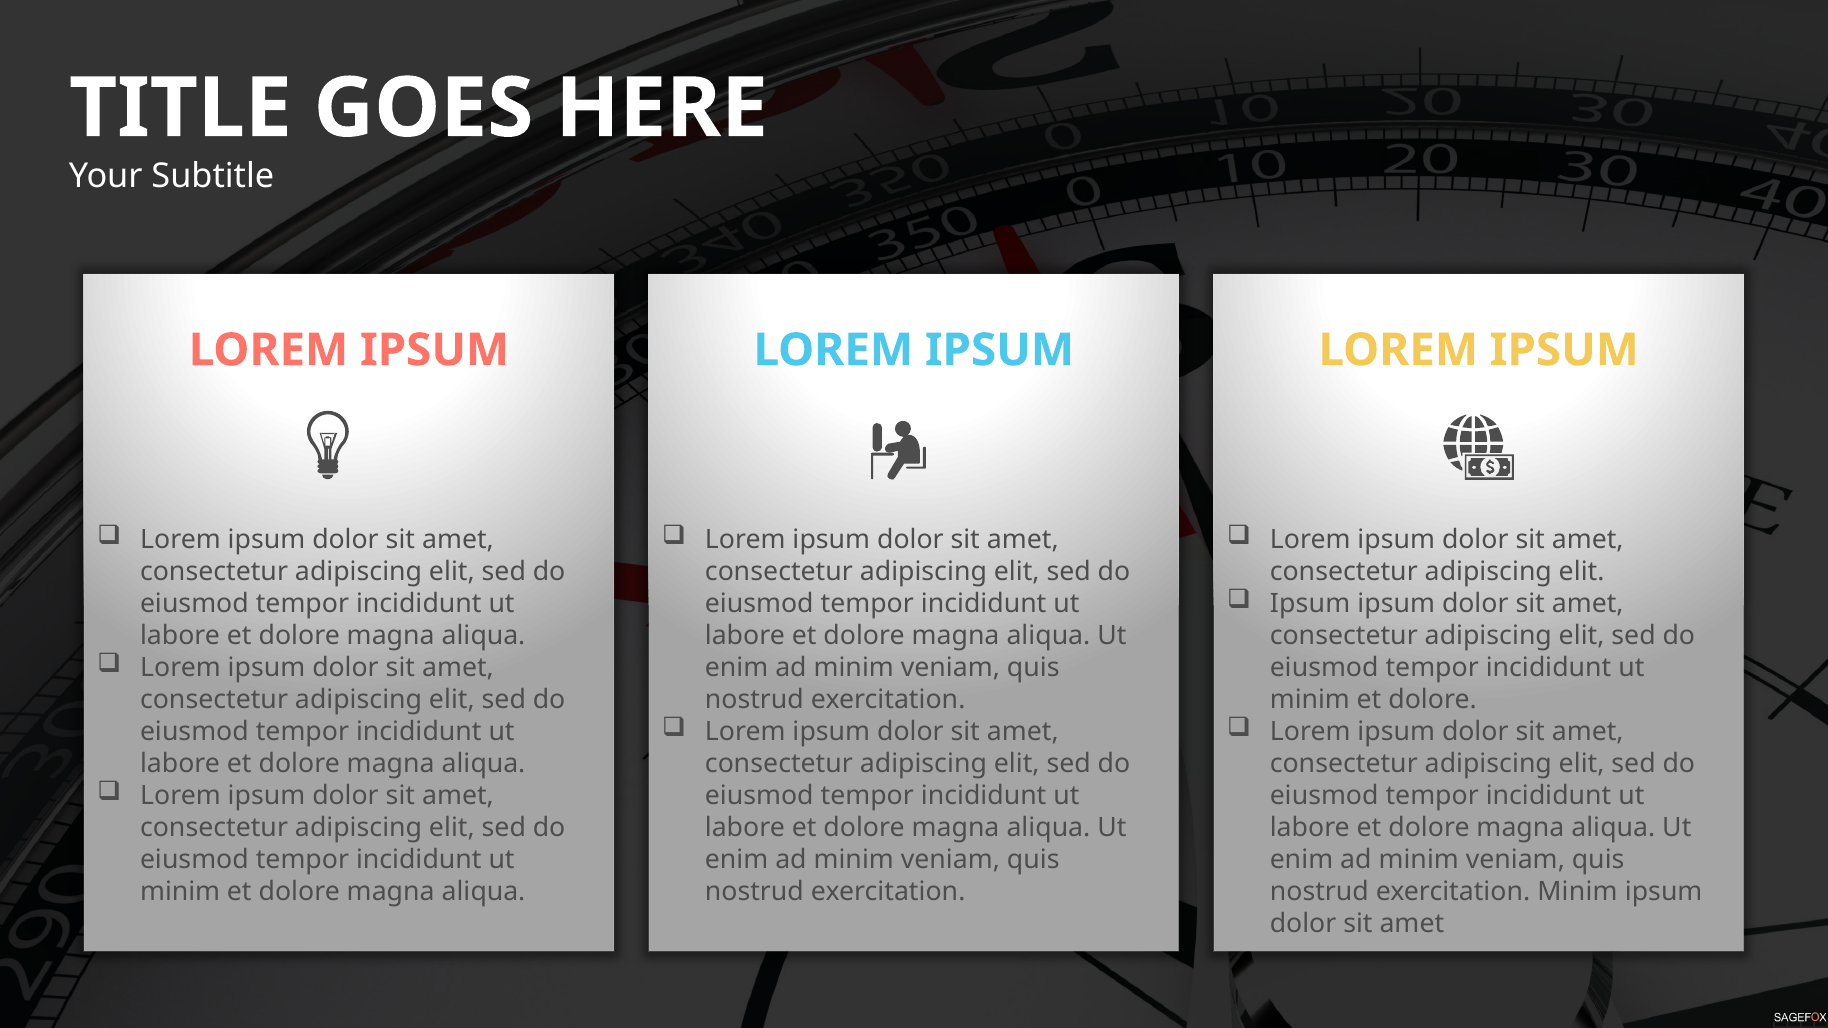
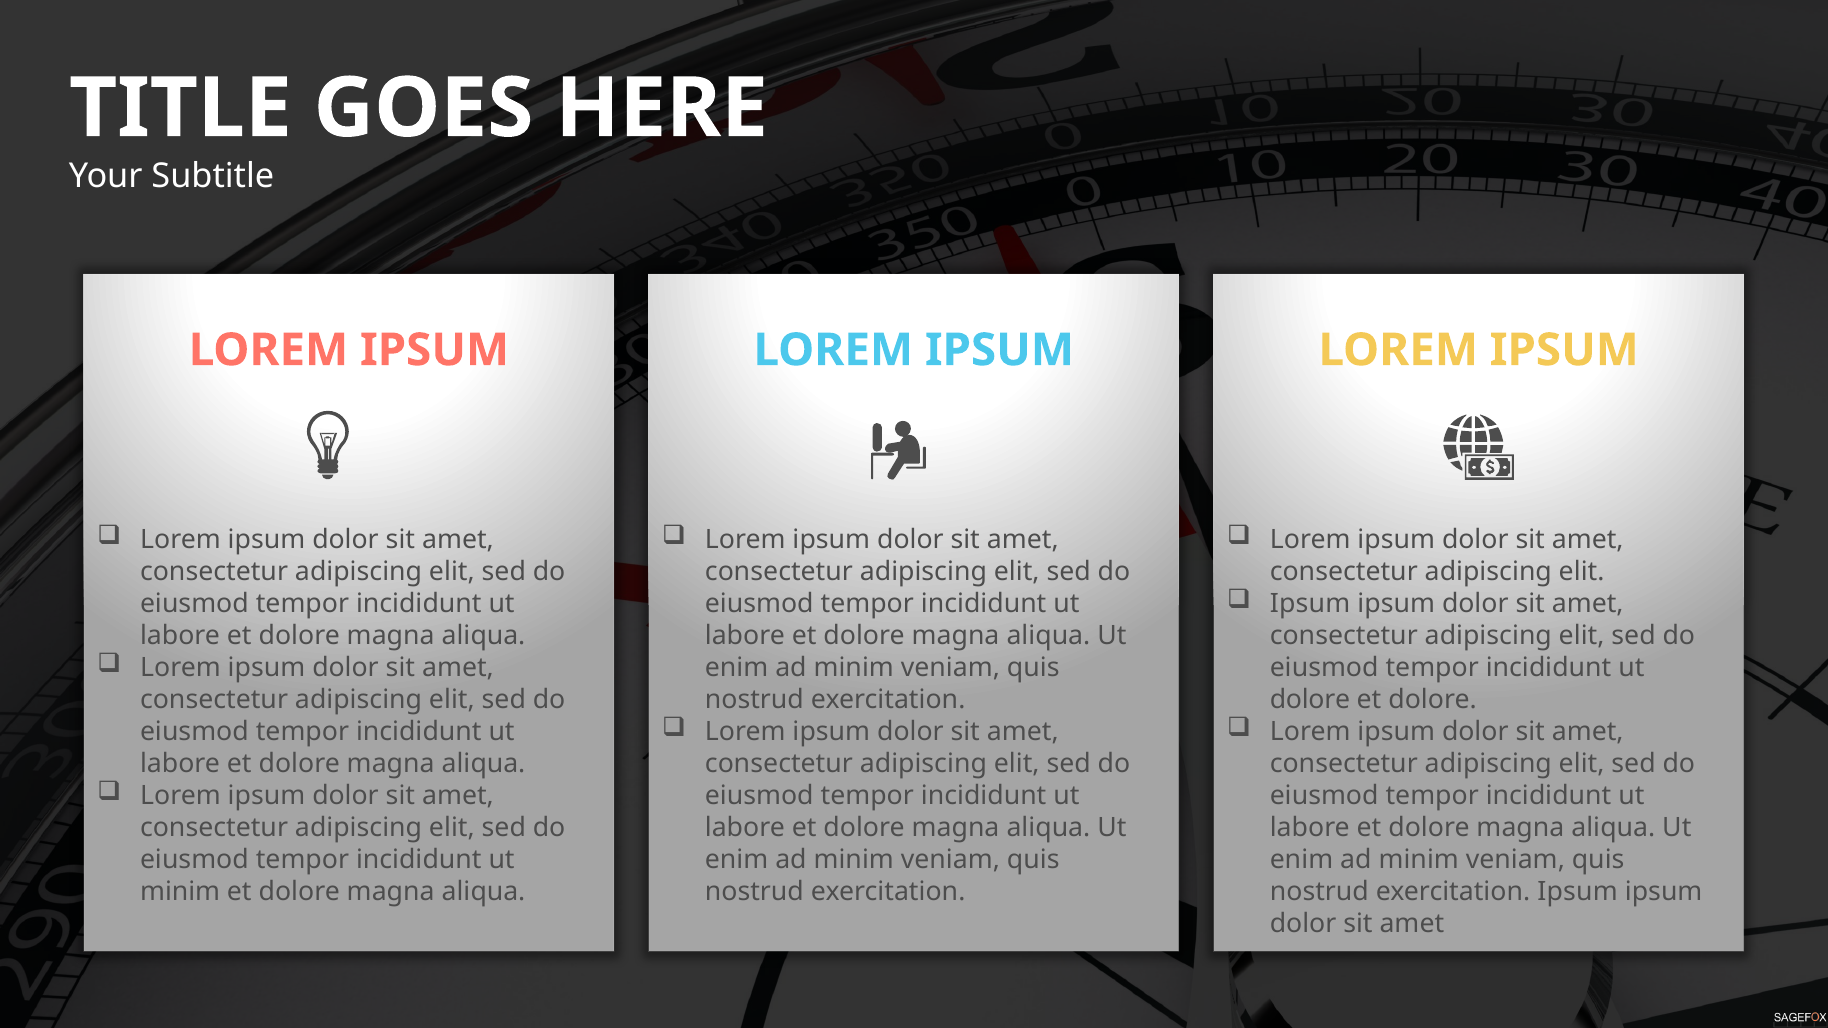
minim: minim -> dolore (1310, 700)
exercitation Minim: Minim -> Ipsum (1577, 892)
